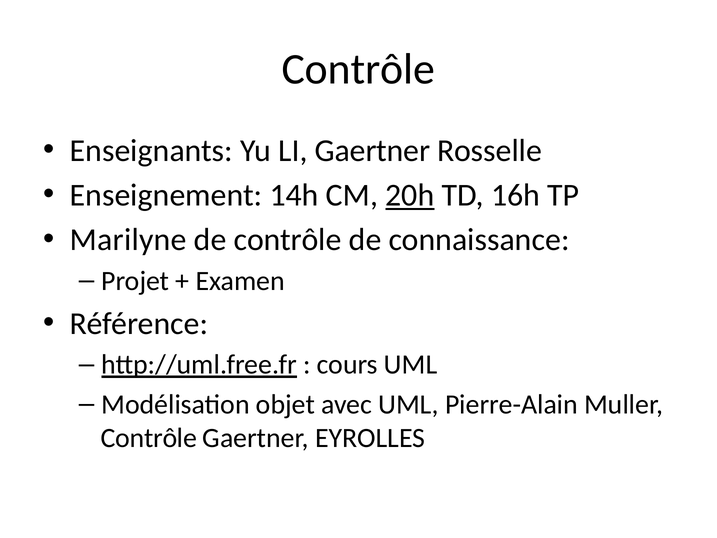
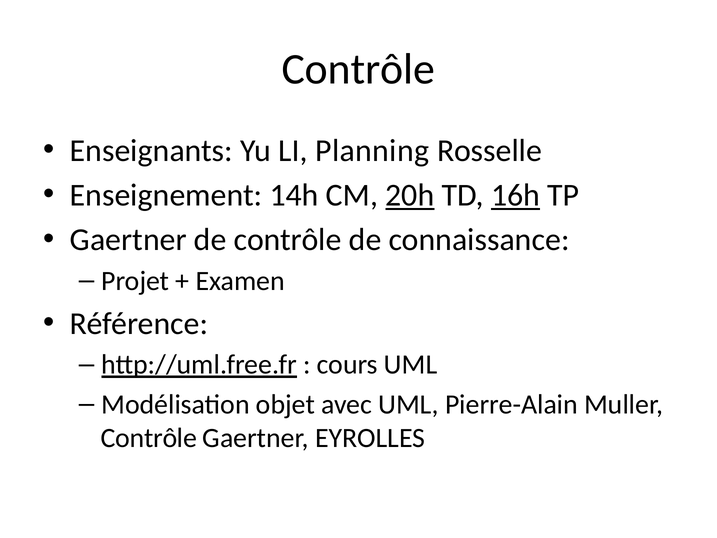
LI Gaertner: Gaertner -> Planning (372, 150)
16h underline: none -> present (516, 195)
Marilyne: Marilyne -> Gaertner (128, 240)
